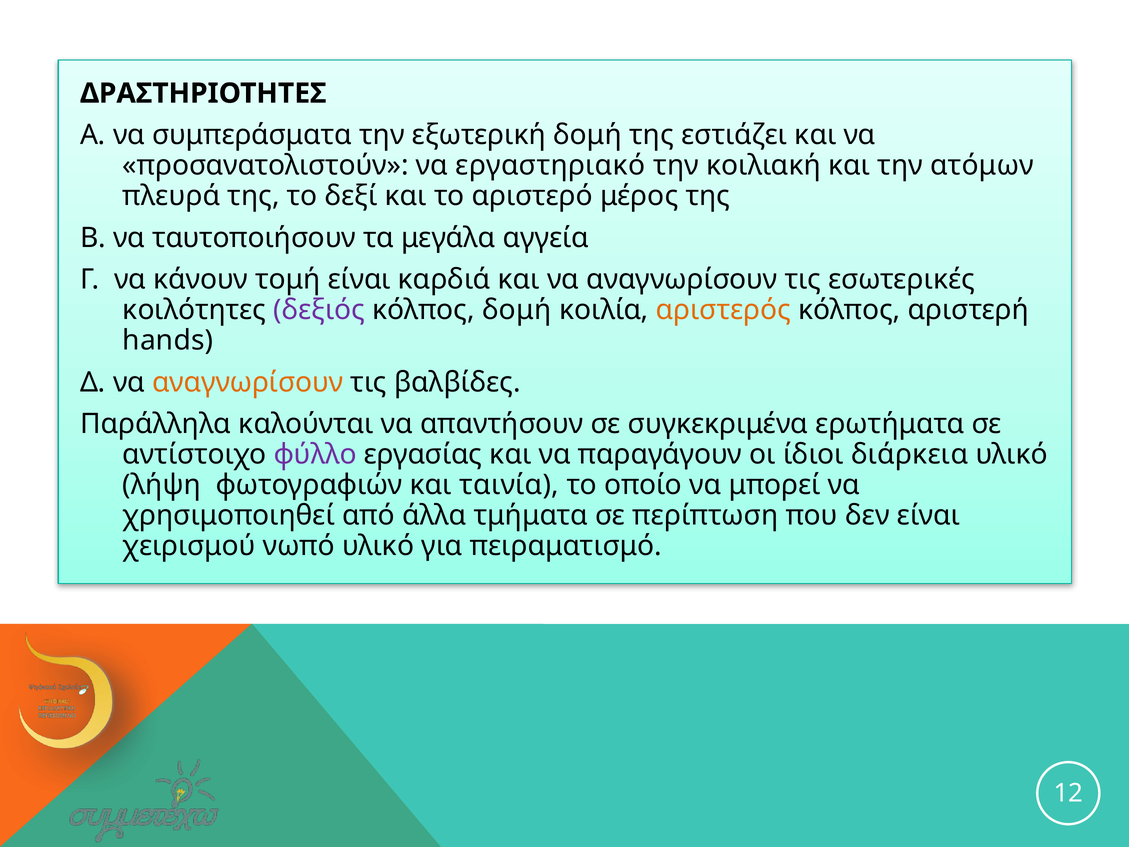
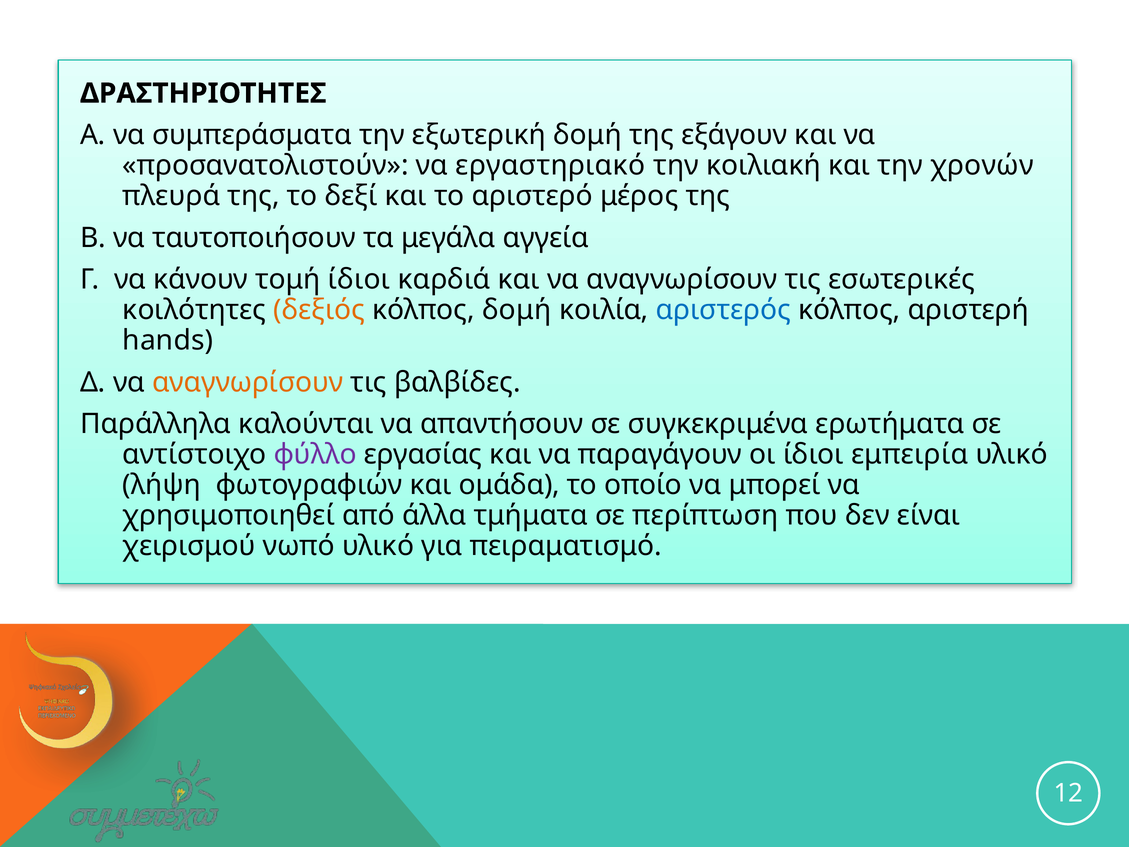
εστιάζει: εστιάζει -> εξάγουν (734, 135)
ατόμων: ατόμων -> χρονών (982, 166)
τομή είναι: είναι -> ίδιοι (359, 280)
δεξιός colour: purple -> orange (319, 310)
αριστερός colour: orange -> blue (723, 310)
διάρκεια: διάρκεια -> εμπειρία (910, 455)
ταινία: ταινία -> ομάδα (509, 485)
